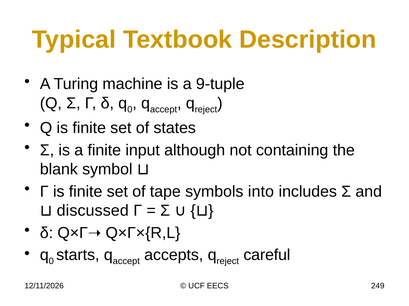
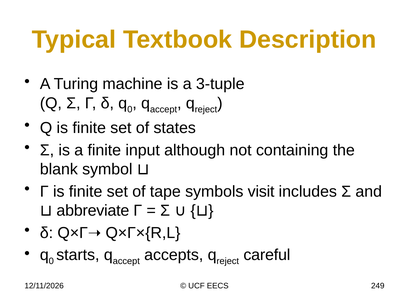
9-tuple: 9-tuple -> 3-tuple (220, 84)
into: into -> visit (261, 192)
discussed: discussed -> abbreviate (93, 211)
